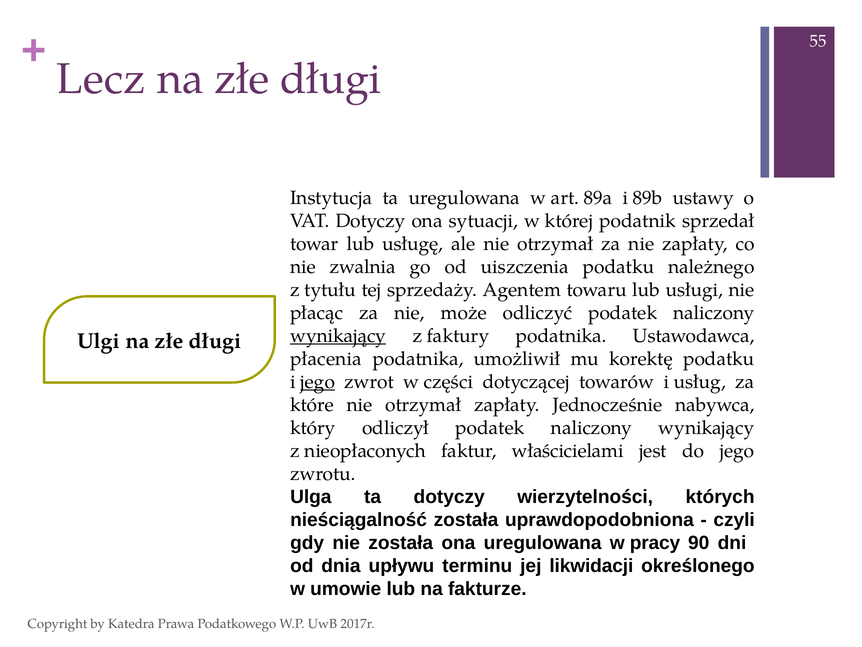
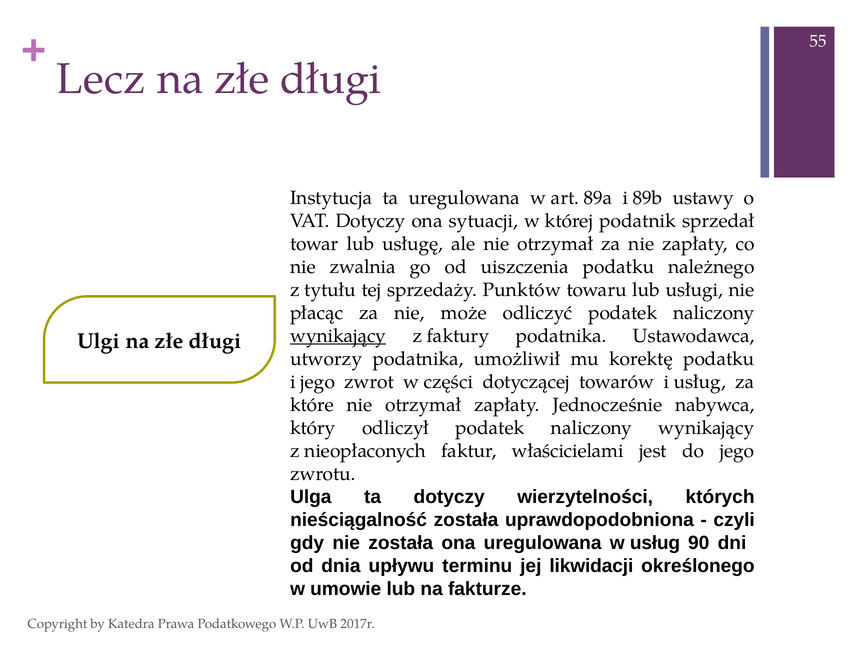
Agentem: Agentem -> Punktów (522, 290)
płacenia: płacenia -> utworzy (326, 359)
jego underline: present -> none (318, 382)
w pracy: pracy -> usług (655, 542)
